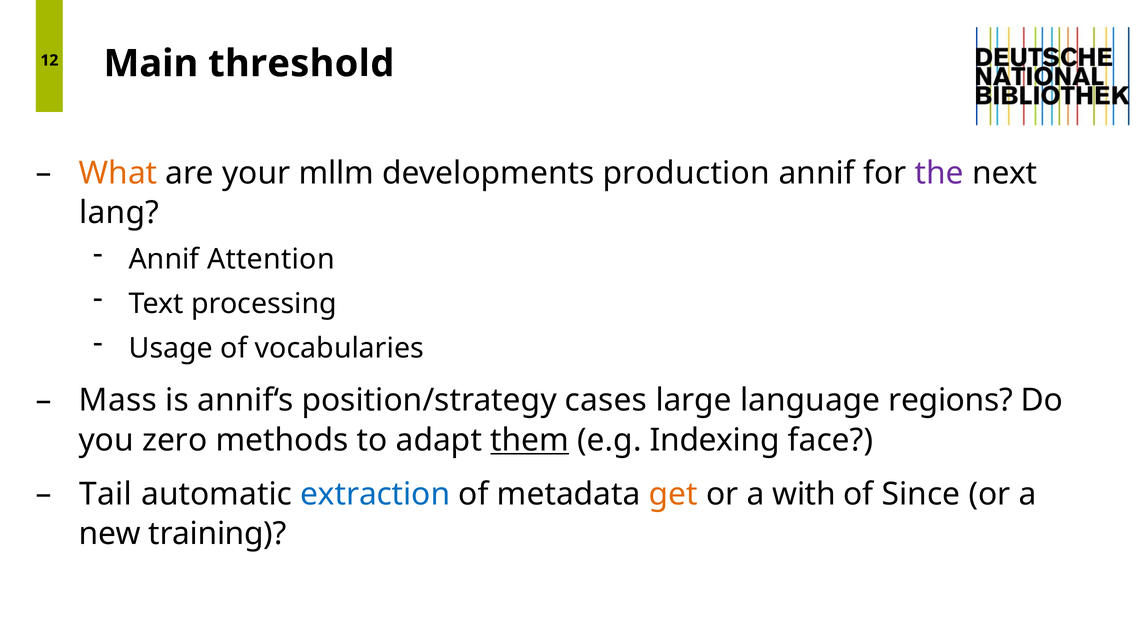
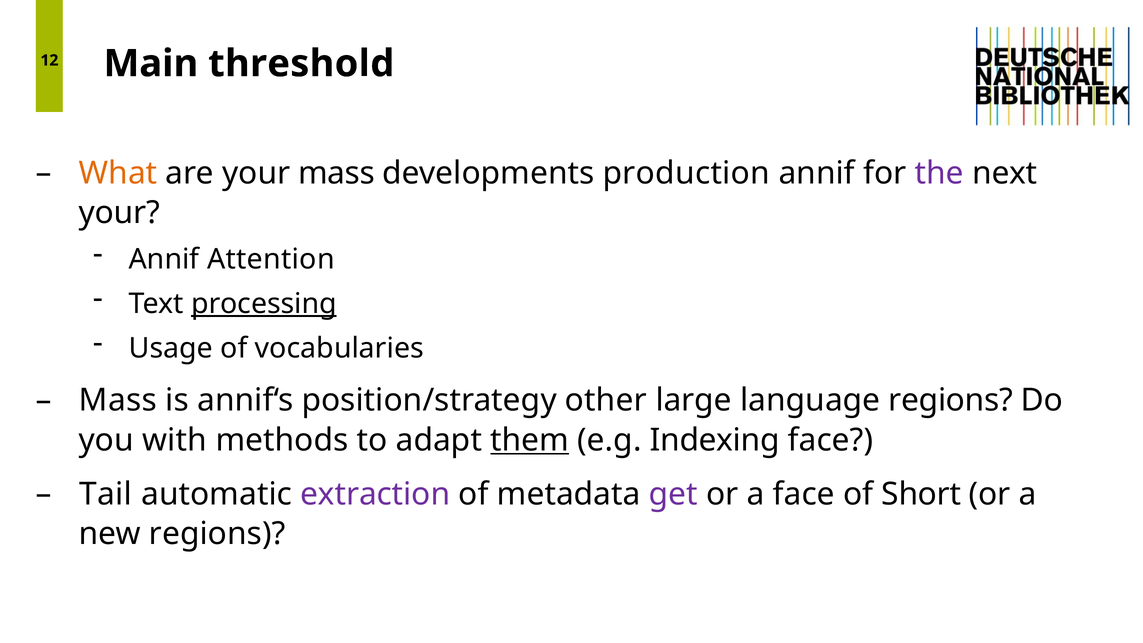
your mllm: mllm -> mass (337, 173)
lang: lang -> your (119, 213)
processing underline: none -> present (264, 304)
cases: cases -> other (606, 400)
zero: zero -> with (175, 440)
extraction colour: blue -> purple (375, 494)
get colour: orange -> purple (673, 494)
a with: with -> face (804, 494)
Since: Since -> Short (921, 494)
new training: training -> regions (217, 534)
